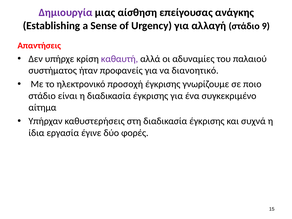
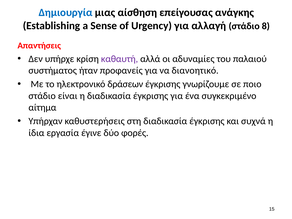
Δημιουργία colour: purple -> blue (66, 13)
9: 9 -> 8 (266, 26)
προσοχή: προσοχή -> δράσεων (125, 84)
